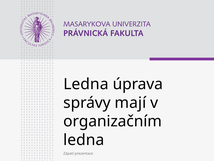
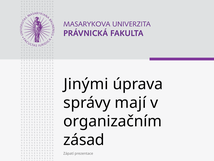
Ledna: Ledna -> Jinými (86, 84)
ledna: ledna -> zásad (84, 140)
